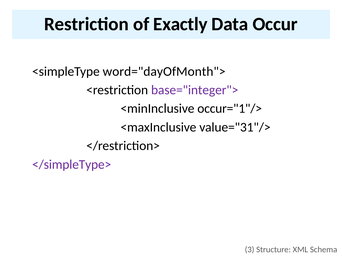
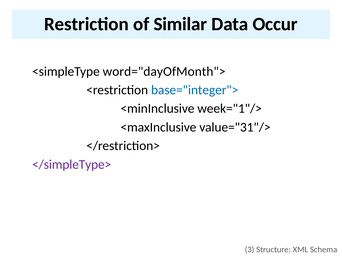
Exactly: Exactly -> Similar (180, 24)
base="integer"> colour: purple -> blue (195, 90)
occur="1"/>: occur="1"/> -> week="1"/> (230, 109)
